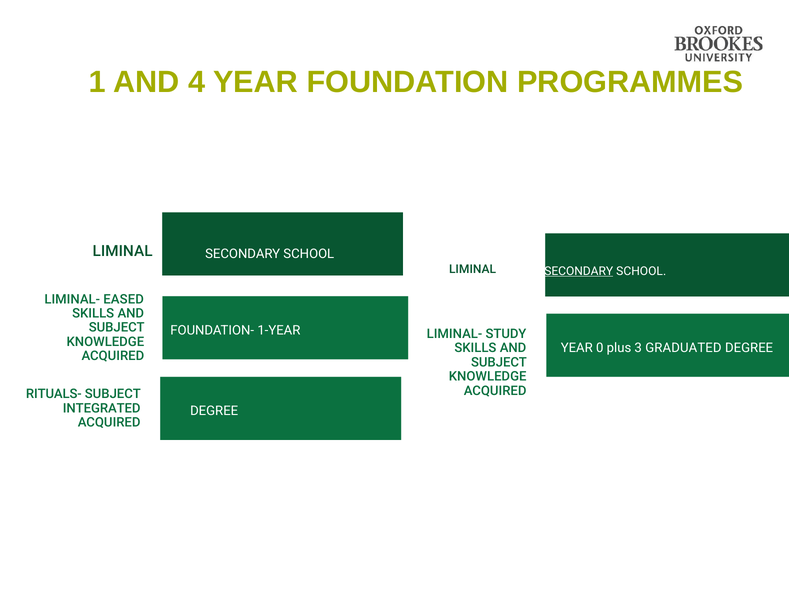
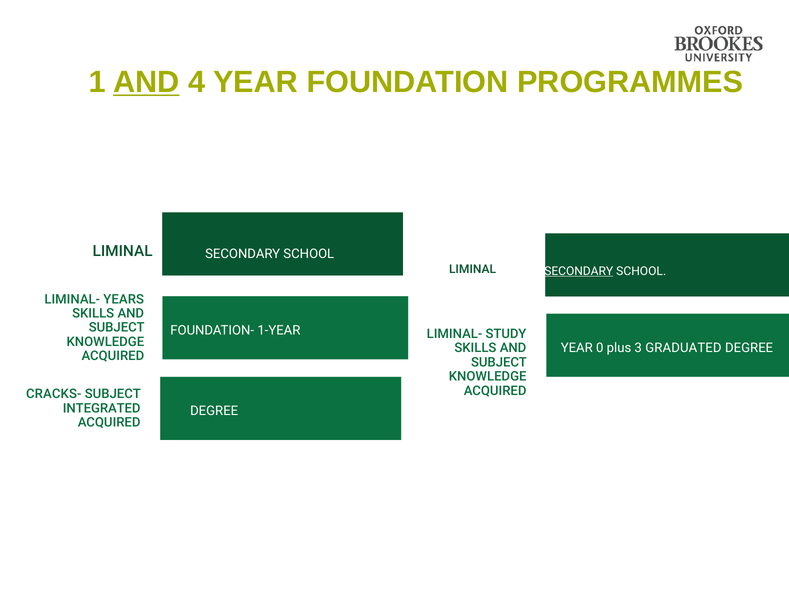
AND underline: none -> present (146, 82)
EASED: EASED -> YEARS (124, 299)
RITUALS-: RITUALS- -> CRACKS- (54, 394)
